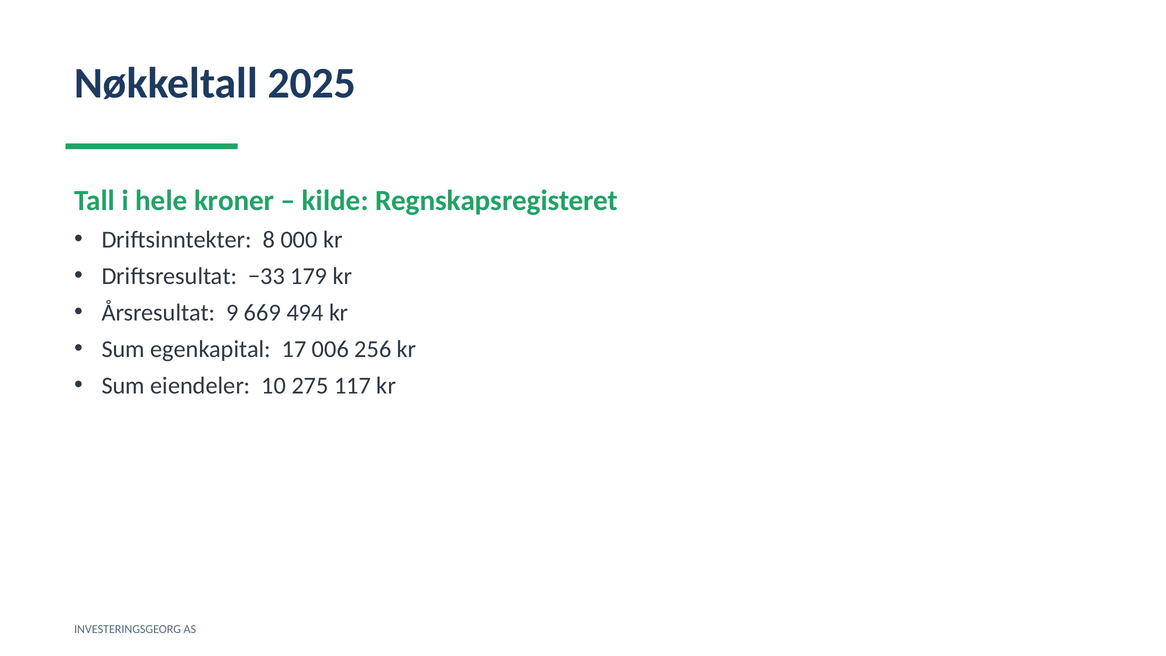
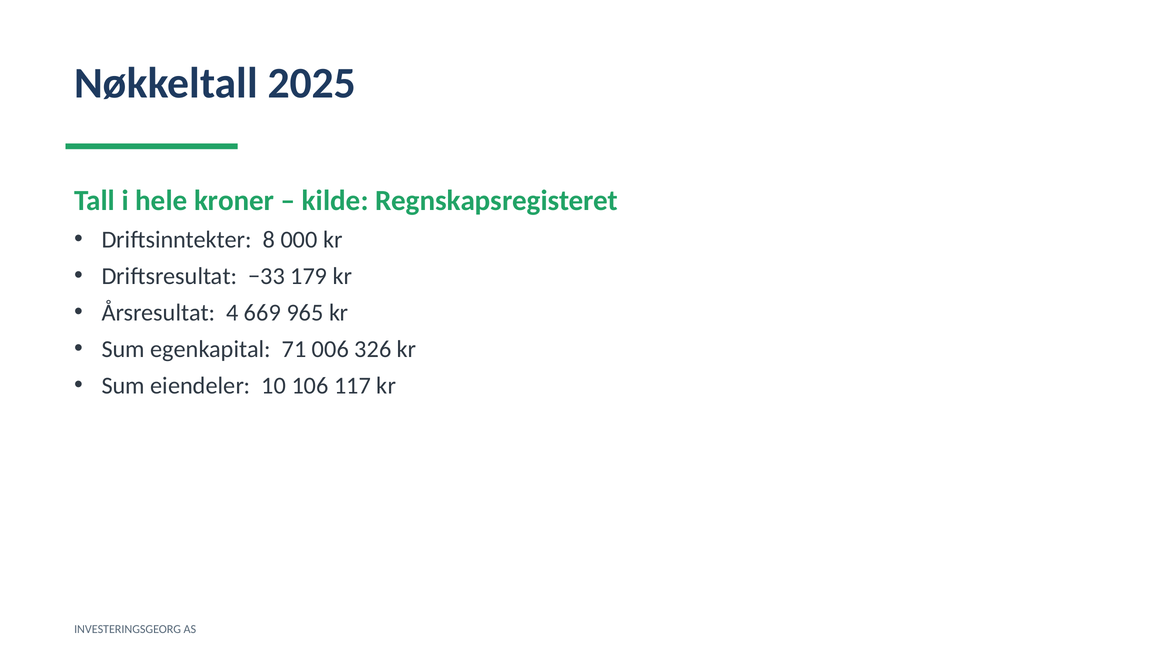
9: 9 -> 4 (232, 313)
494: 494 -> 965 (305, 313)
17: 17 -> 71 (294, 349)
256: 256 -> 326 (373, 349)
275: 275 -> 106 (310, 386)
